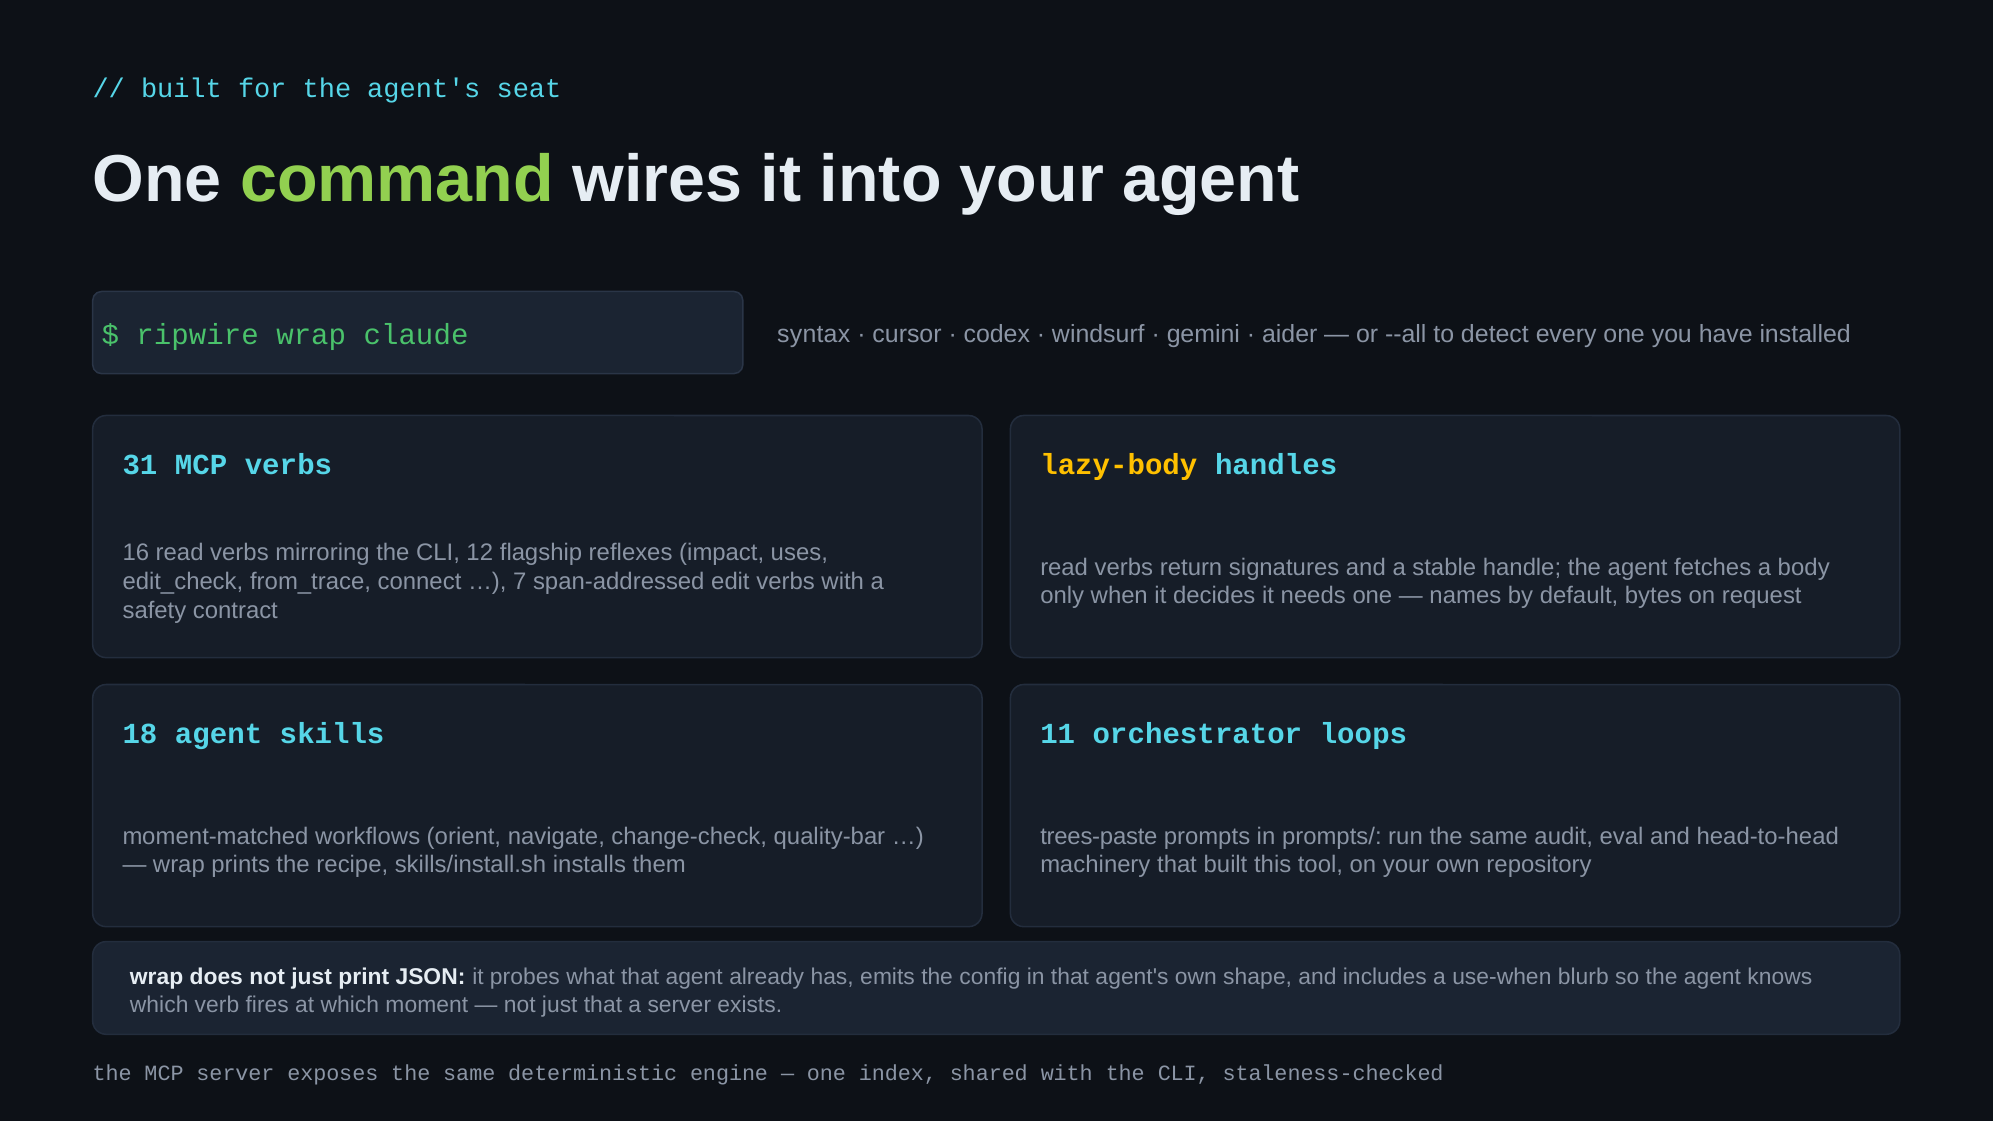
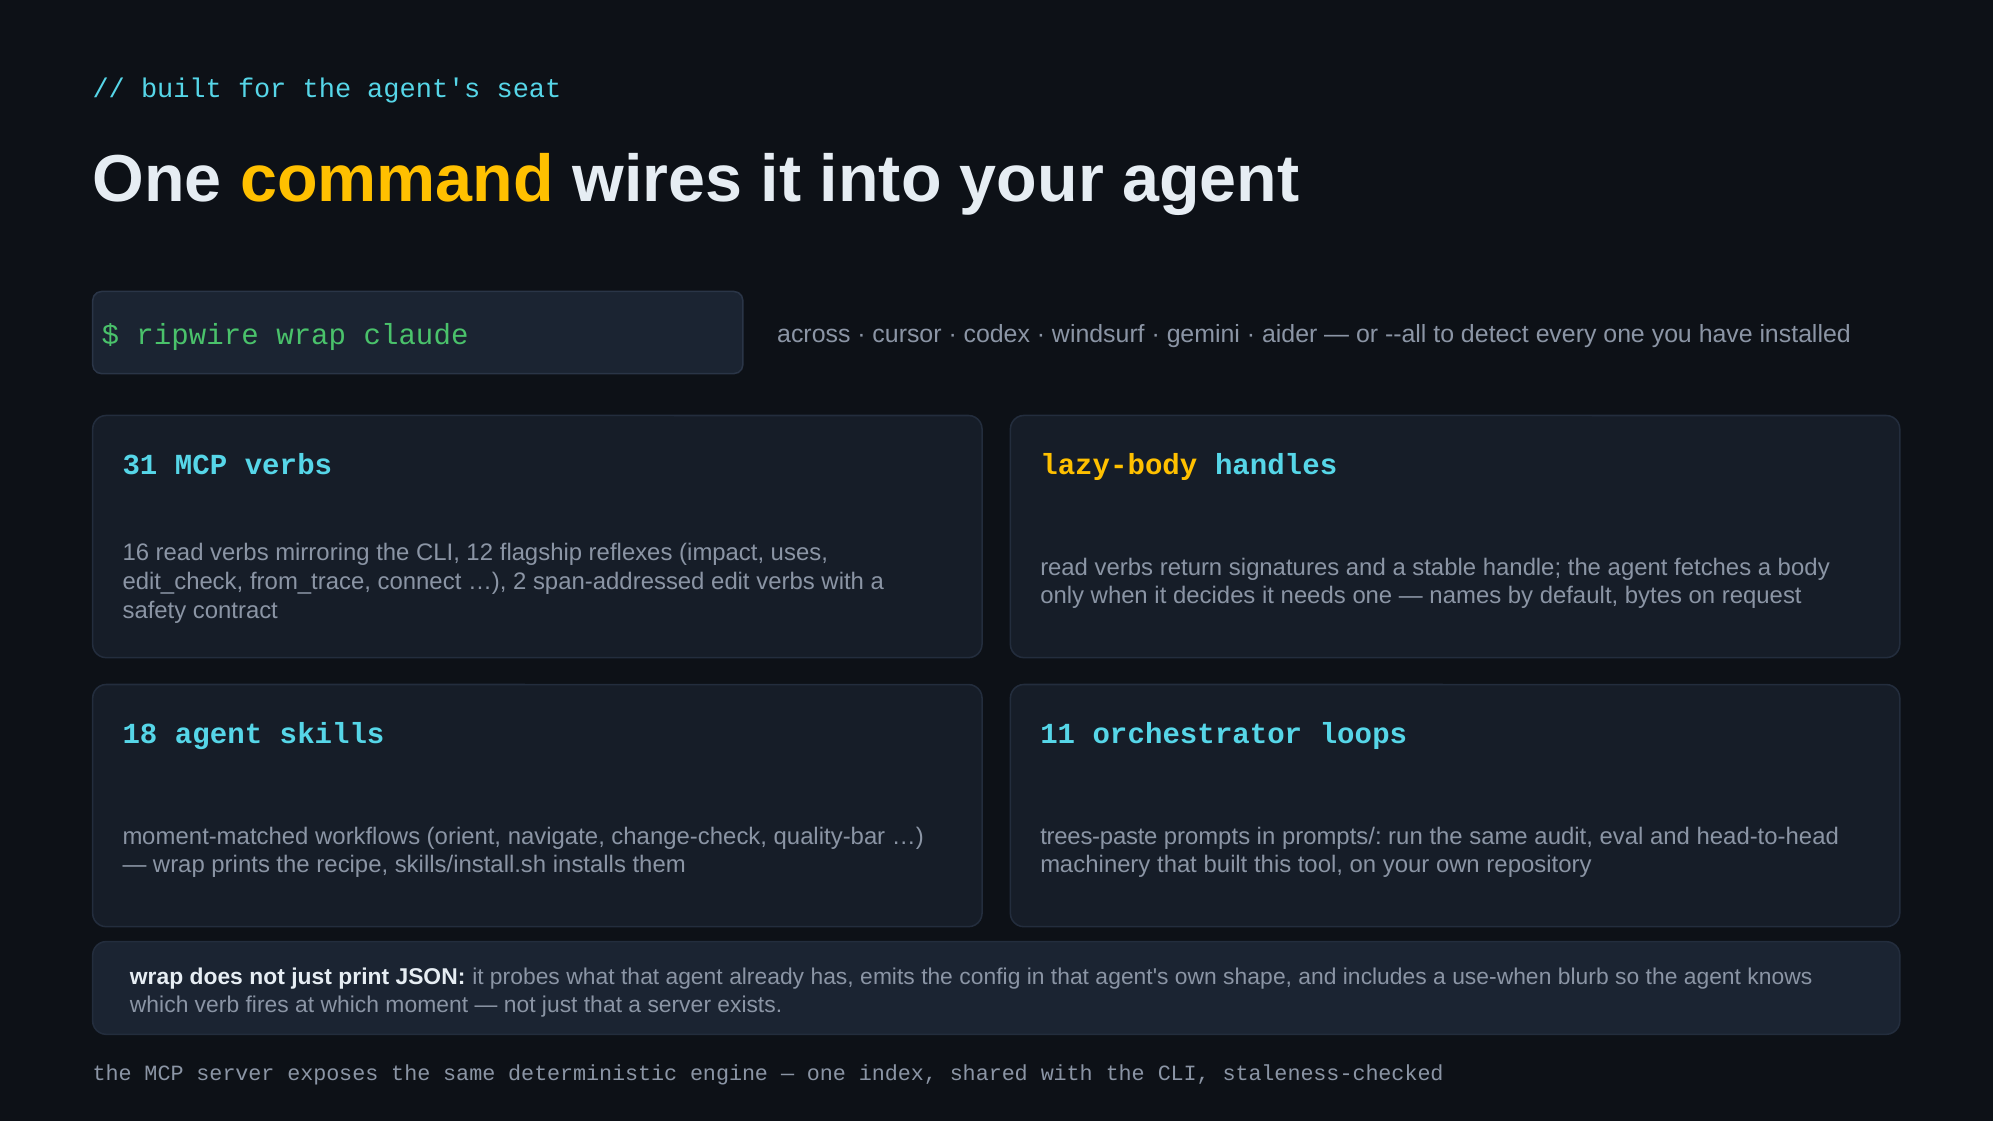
command colour: light green -> yellow (397, 179)
syntax: syntax -> across (814, 334)
7: 7 -> 2 (520, 582)
